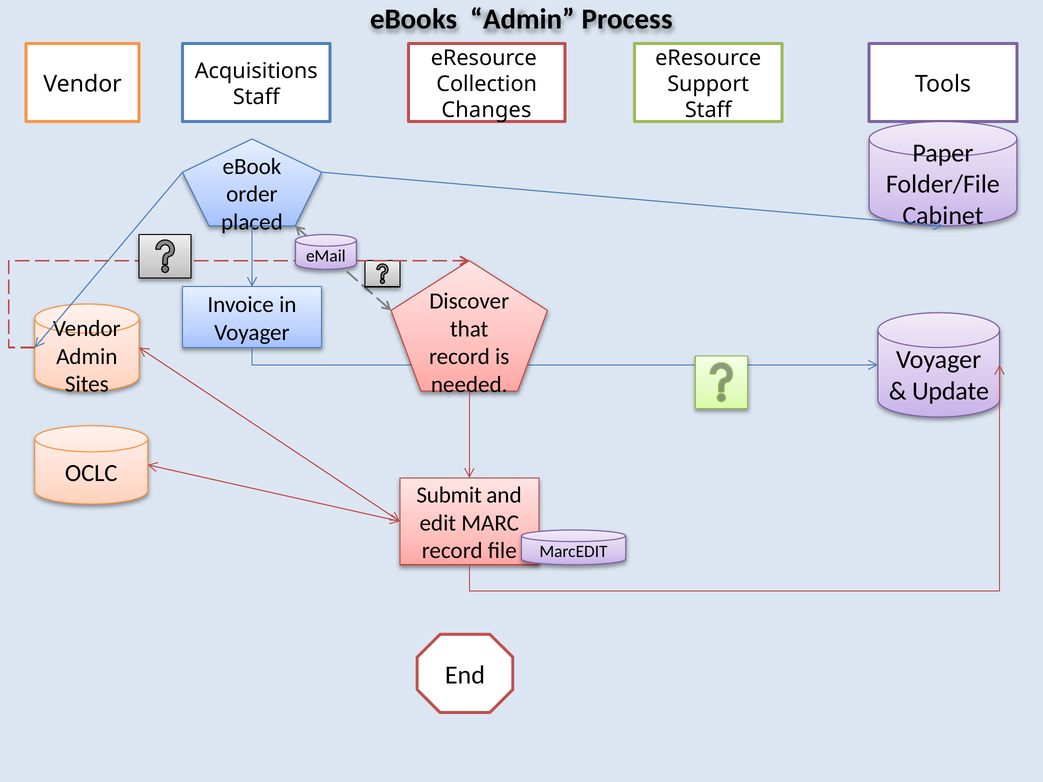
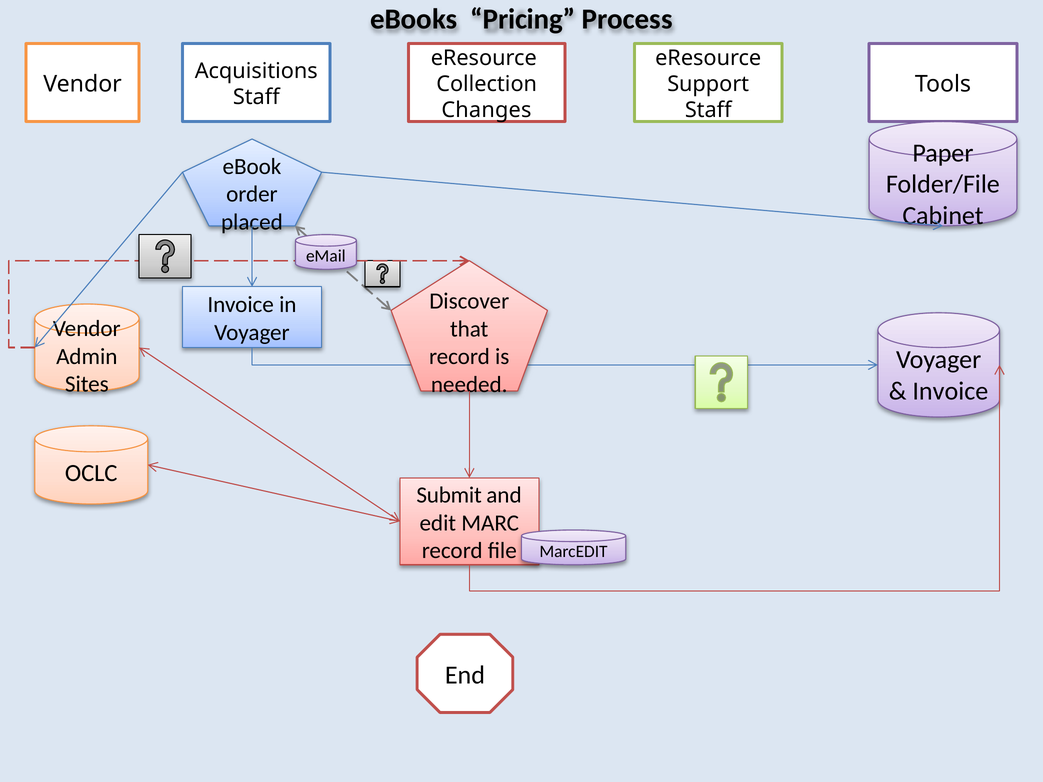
eBooks Admin: Admin -> Pricing (523, 19)
Update: Update -> Invoice (950, 391)
